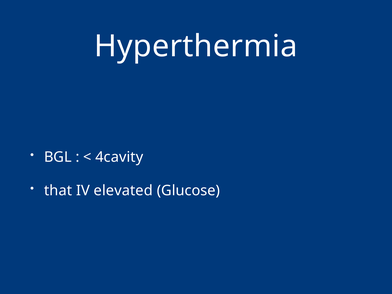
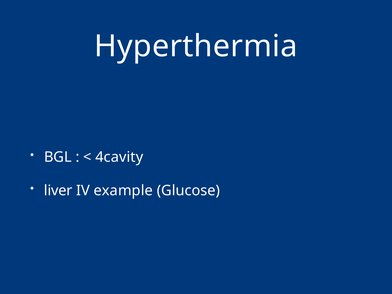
that: that -> liver (58, 191)
elevated: elevated -> example (123, 191)
